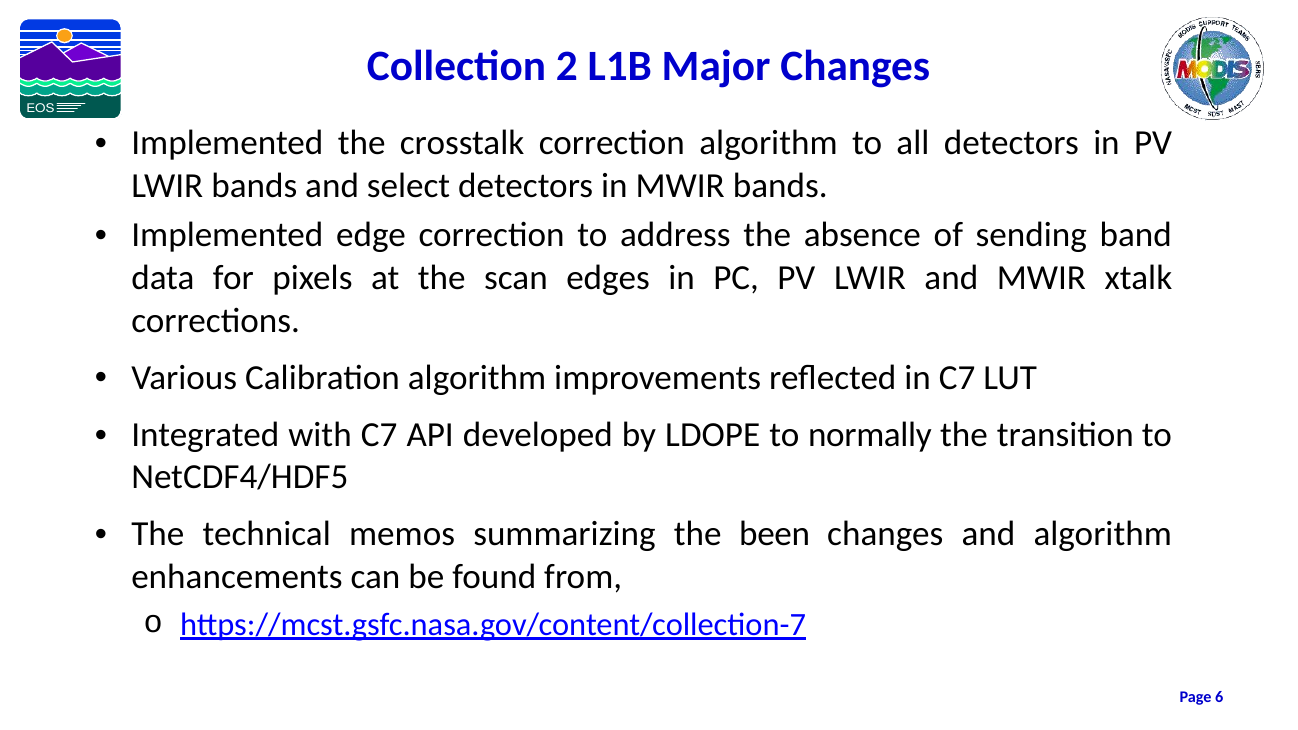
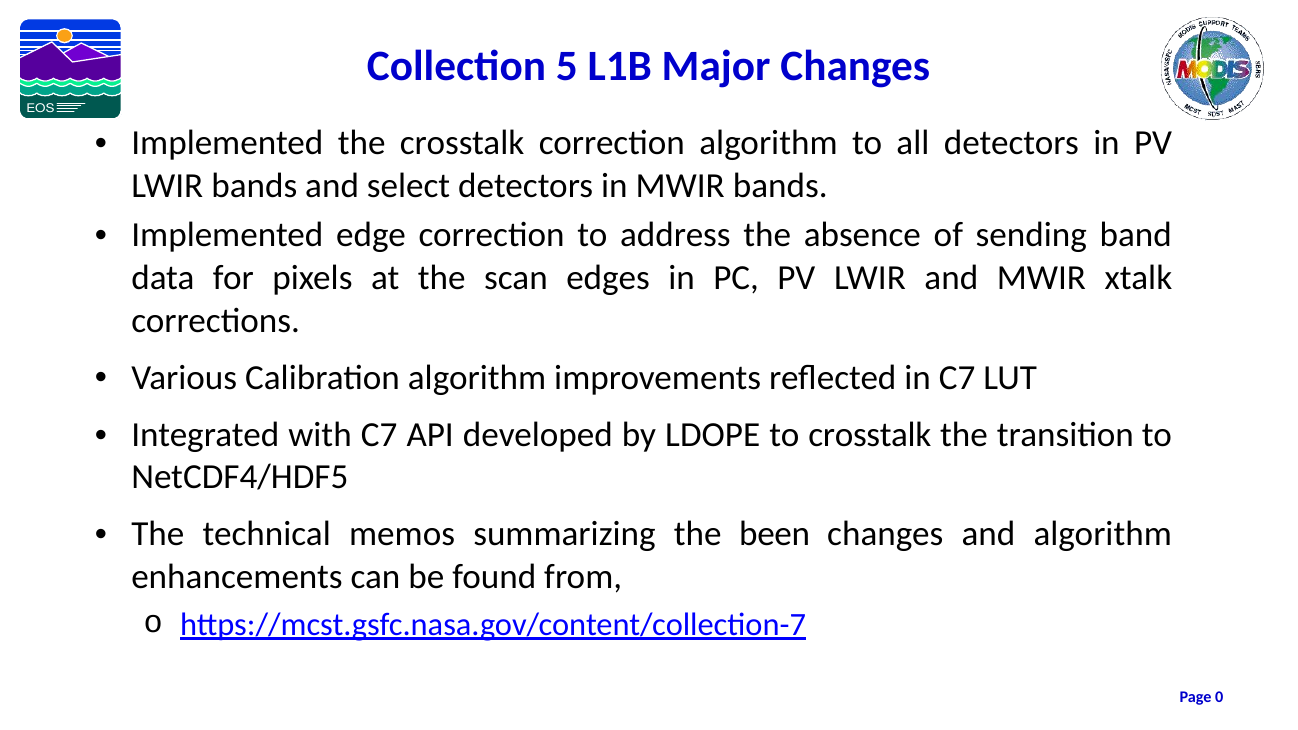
2: 2 -> 5 (567, 66)
to normally: normally -> crosstalk (870, 435)
6: 6 -> 0 (1219, 697)
